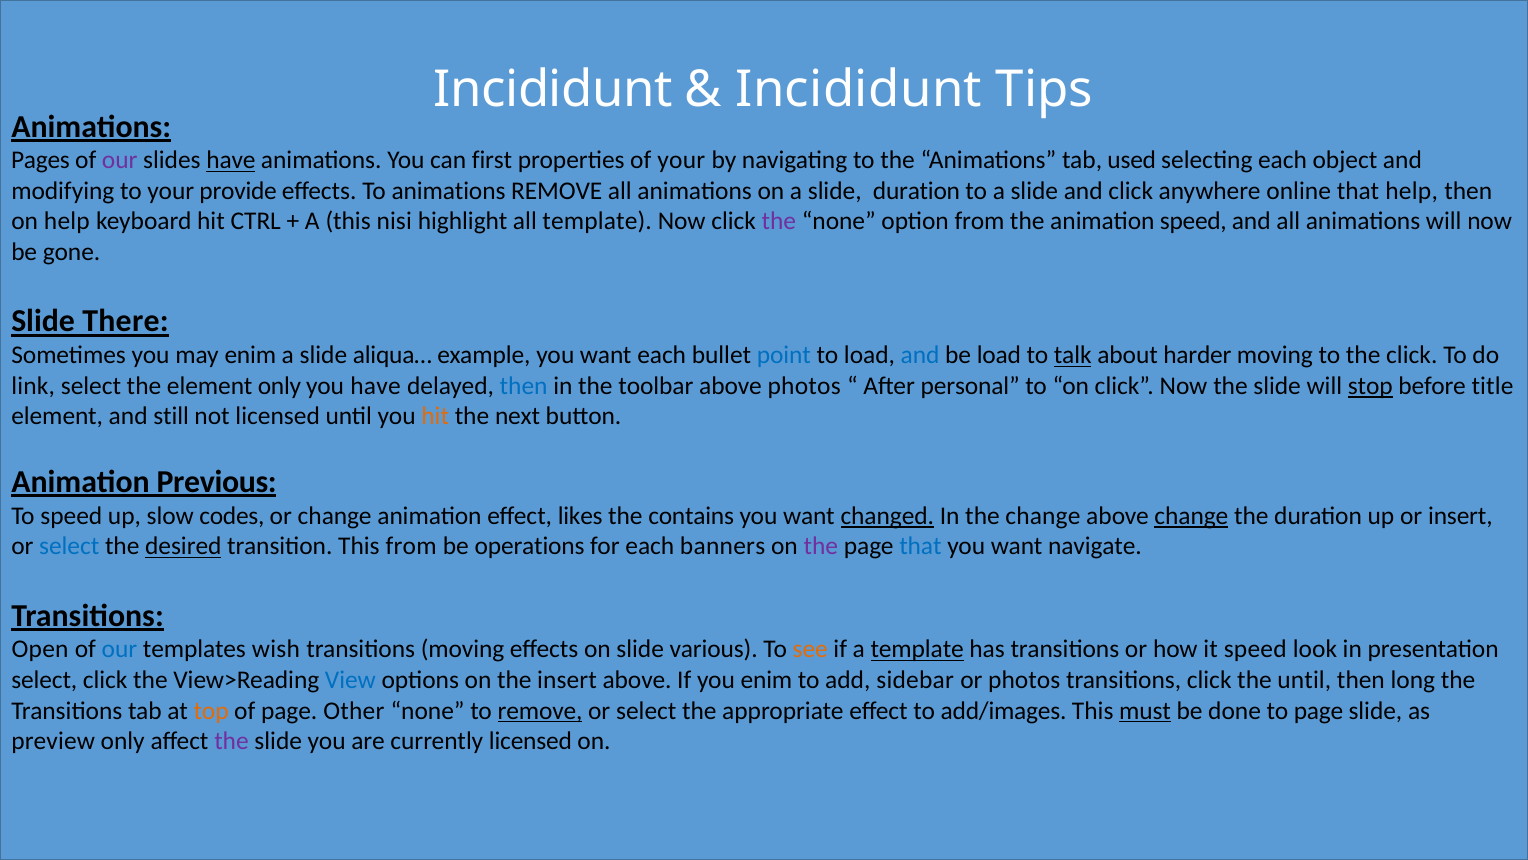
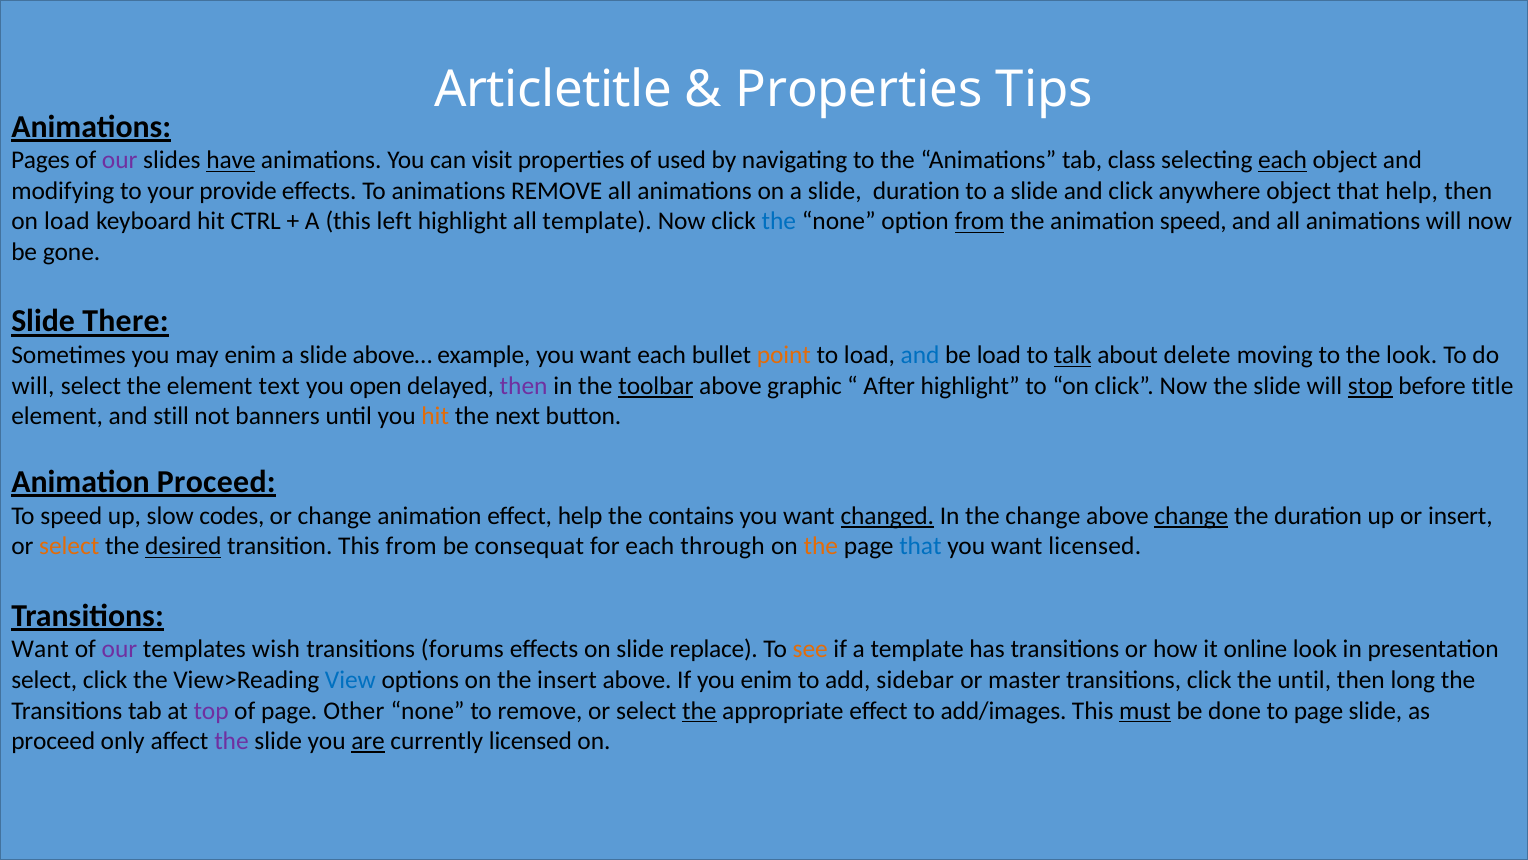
Incididunt: Incididunt -> Articletitle (553, 90)
Incididunt: Incididunt -> Properties (859, 90)
first: first -> visit (492, 160)
of your: your -> used (682, 160)
used: used -> class (1132, 160)
each underline: none -> present (1283, 160)
anywhere online: online -> object (1299, 191)
on help: help -> load (67, 221)
nisi: nisi -> left (394, 221)
the colour: purple -> blue (779, 221)
from underline: none -> present (979, 221)
aliqua…: aliqua… -> above… (392, 355)
point colour: blue -> orange (784, 355)
harder: harder -> delete (1197, 355)
the click: click -> look (1412, 355)
link: link -> will (33, 386)
element only: only -> text (279, 386)
you have: have -> open (376, 386)
then colour: blue -> purple (524, 386)
toolbar underline: none -> present (656, 386)
above photos: photos -> graphic (804, 386)
After personal: personal -> highlight (970, 386)
not licensed: licensed -> banners (278, 416)
Animation Previous: Previous -> Proceed (216, 482)
effect likes: likes -> help (580, 516)
select colour: blue -> orange (69, 546)
operations: operations -> consequat (529, 546)
banners: banners -> through (723, 546)
the colour: purple -> orange (821, 546)
want navigate: navigate -> licensed (1095, 546)
Open: Open -> Want (40, 649)
our colour: blue -> purple (119, 649)
transitions moving: moving -> forums (462, 649)
various: various -> replace (714, 649)
template underline: present -> none (917, 649)
it speed: speed -> online (1255, 649)
or photos: photos -> master (1024, 680)
top colour: orange -> purple (211, 710)
remove underline: present -> none (540, 710)
the underline: none -> present (699, 710)
preview: preview -> proceed (53, 741)
are underline: none -> present (368, 741)
